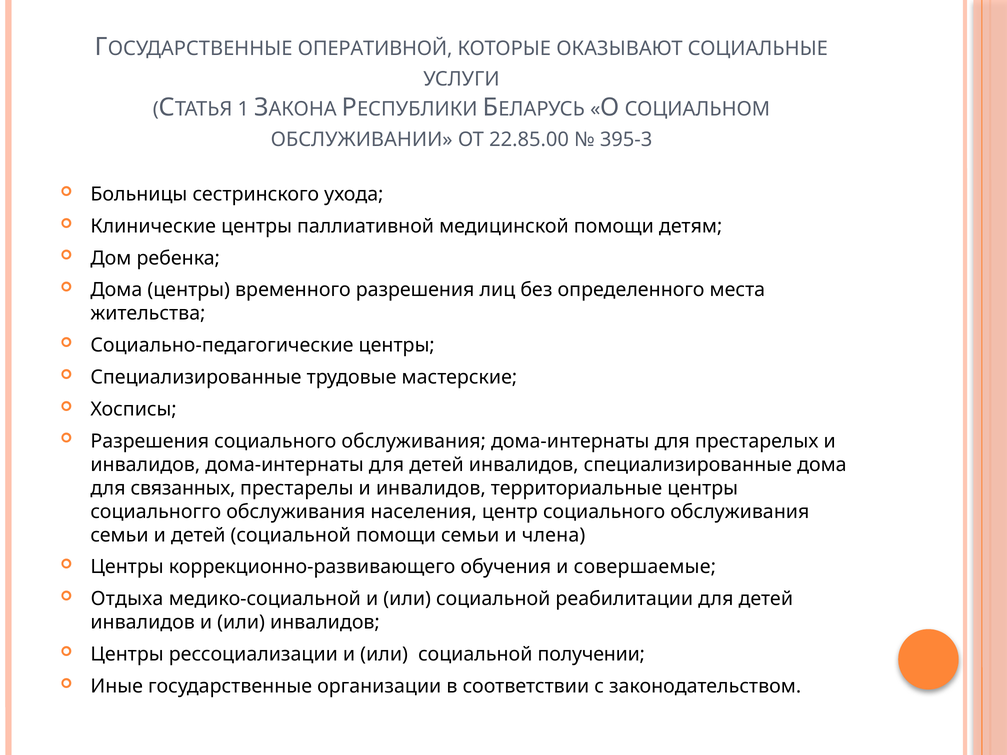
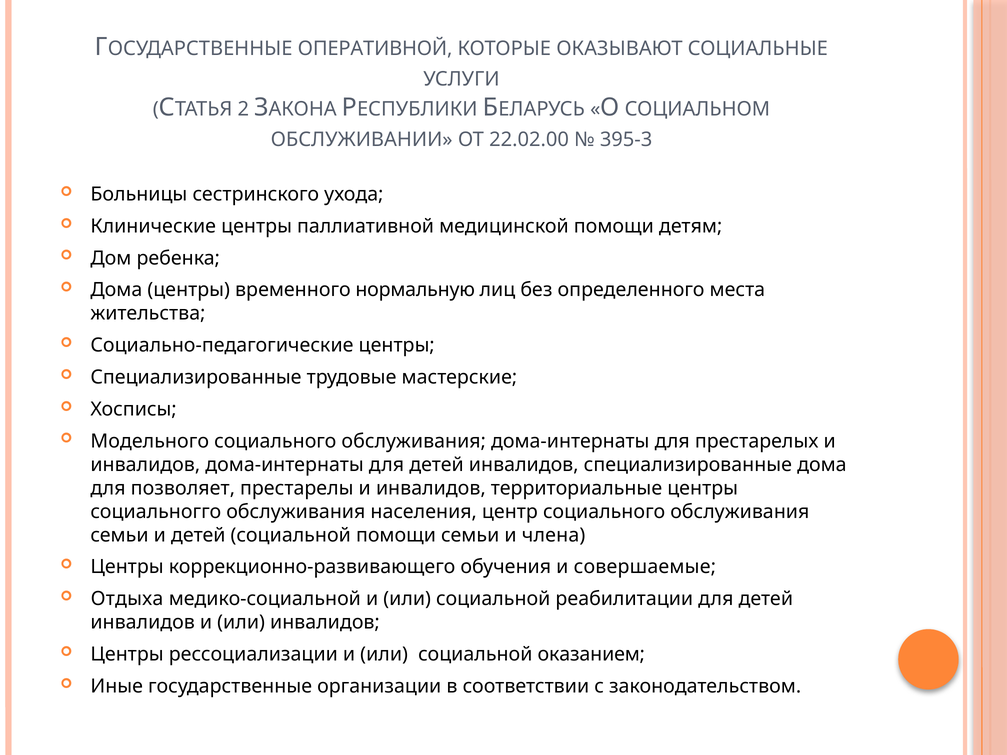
1: 1 -> 2 (243, 109)
22.85.00: 22.85.00 -> 22.02.00 (529, 139)
временного разрешения: разрешения -> нормальную (415, 290)
Разрешения: Разрешения -> Модельного (150, 441)
связанных: связанных -> позволяет (183, 488)
получении: получении -> оказанием (591, 655)
